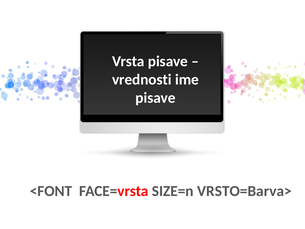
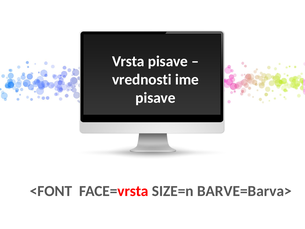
VRSTO=Barva>: VRSTO=Barva> -> BARVE=Barva> (244, 191)
